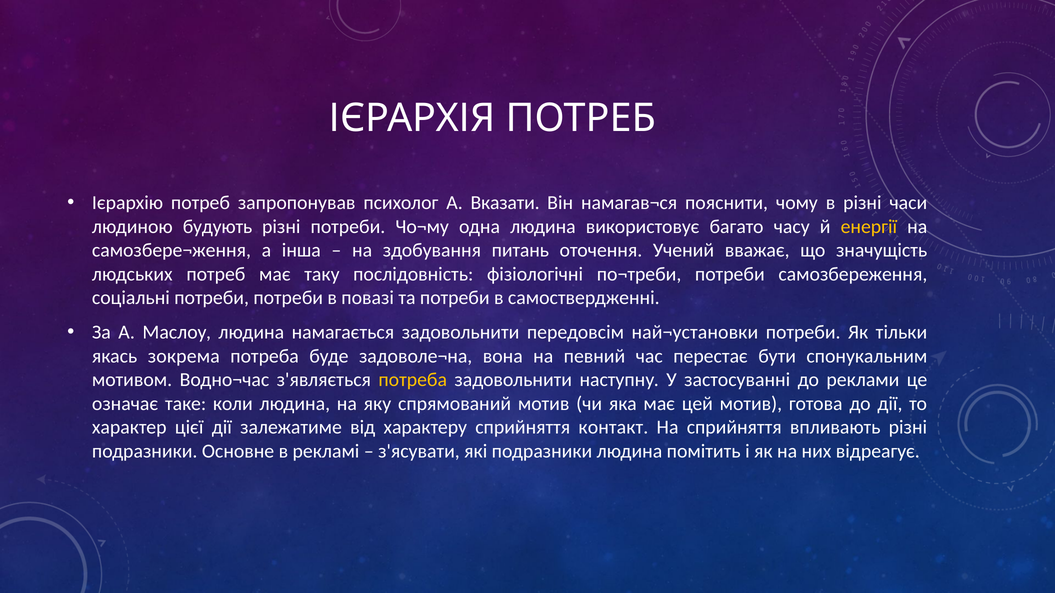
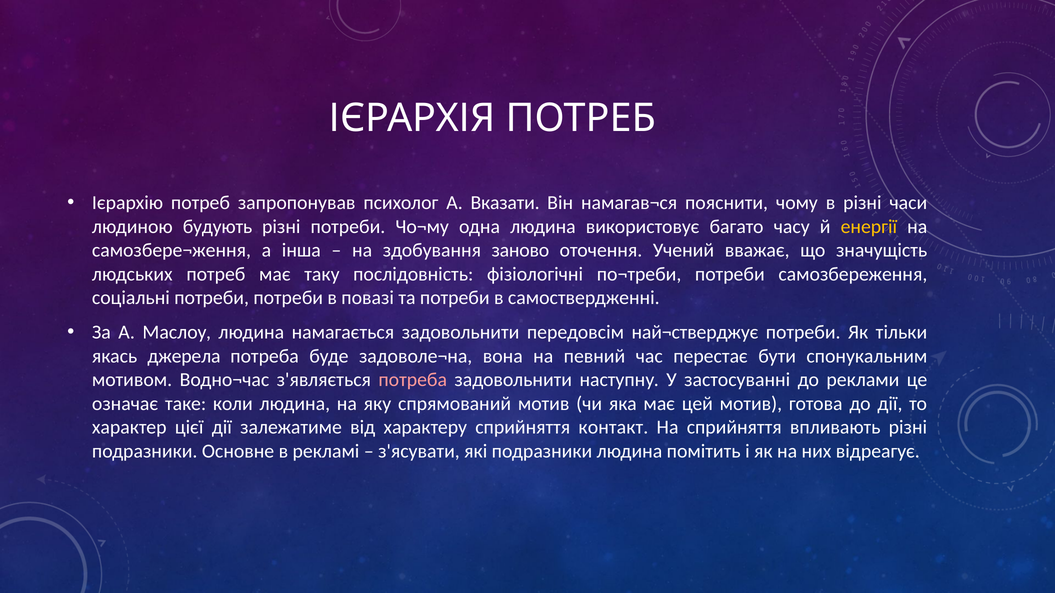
питань: питань -> заново (520, 251)
най¬установки: най¬установки -> най¬стверджує (695, 333)
зокрема: зокрема -> джерела (184, 356)
потреба colour: yellow -> pink (413, 380)
